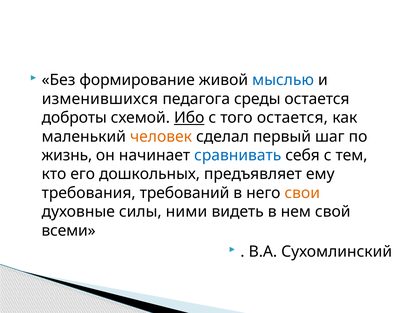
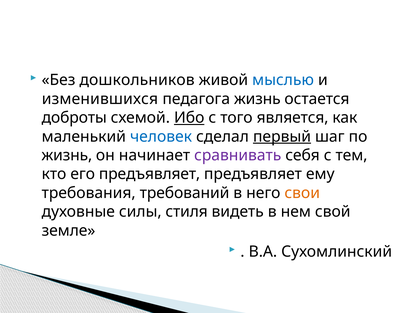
формирование: формирование -> дошкольников (137, 80)
педагога среды: среды -> жизнь (257, 99)
того остается: остается -> является (293, 118)
человек colour: orange -> blue (161, 136)
первый underline: none -> present (282, 136)
сравнивать colour: blue -> purple (238, 155)
его дошкольных: дошкольных -> предъявляет (150, 174)
ними: ними -> стиля (187, 212)
всеми: всеми -> земле (68, 230)
